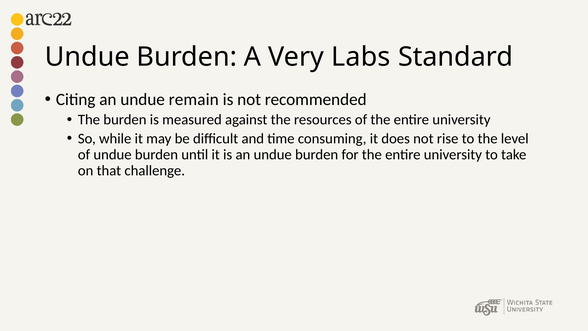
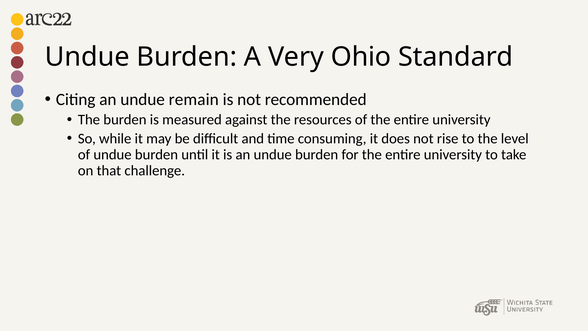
Labs: Labs -> Ohio (361, 57)
